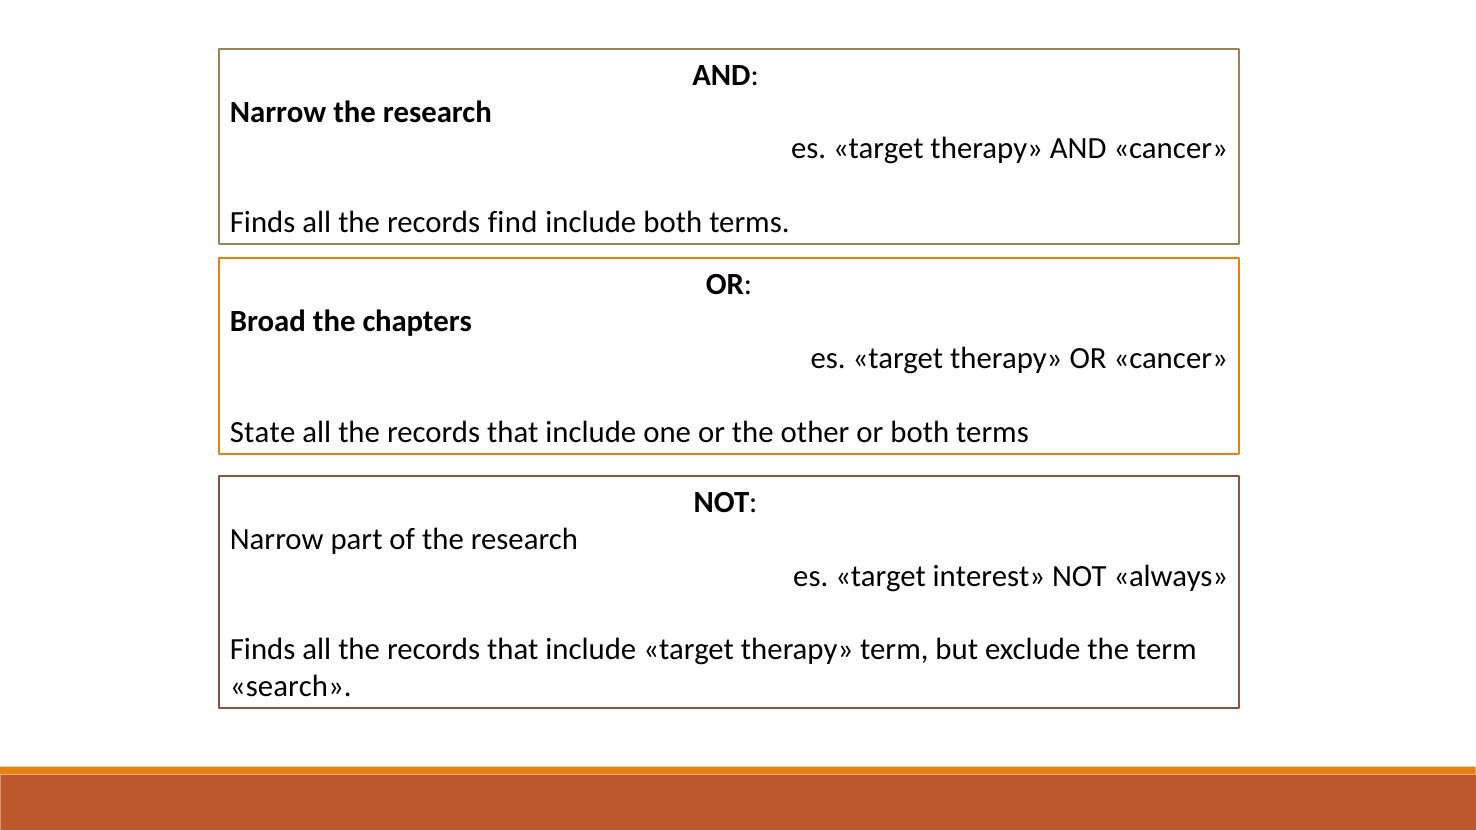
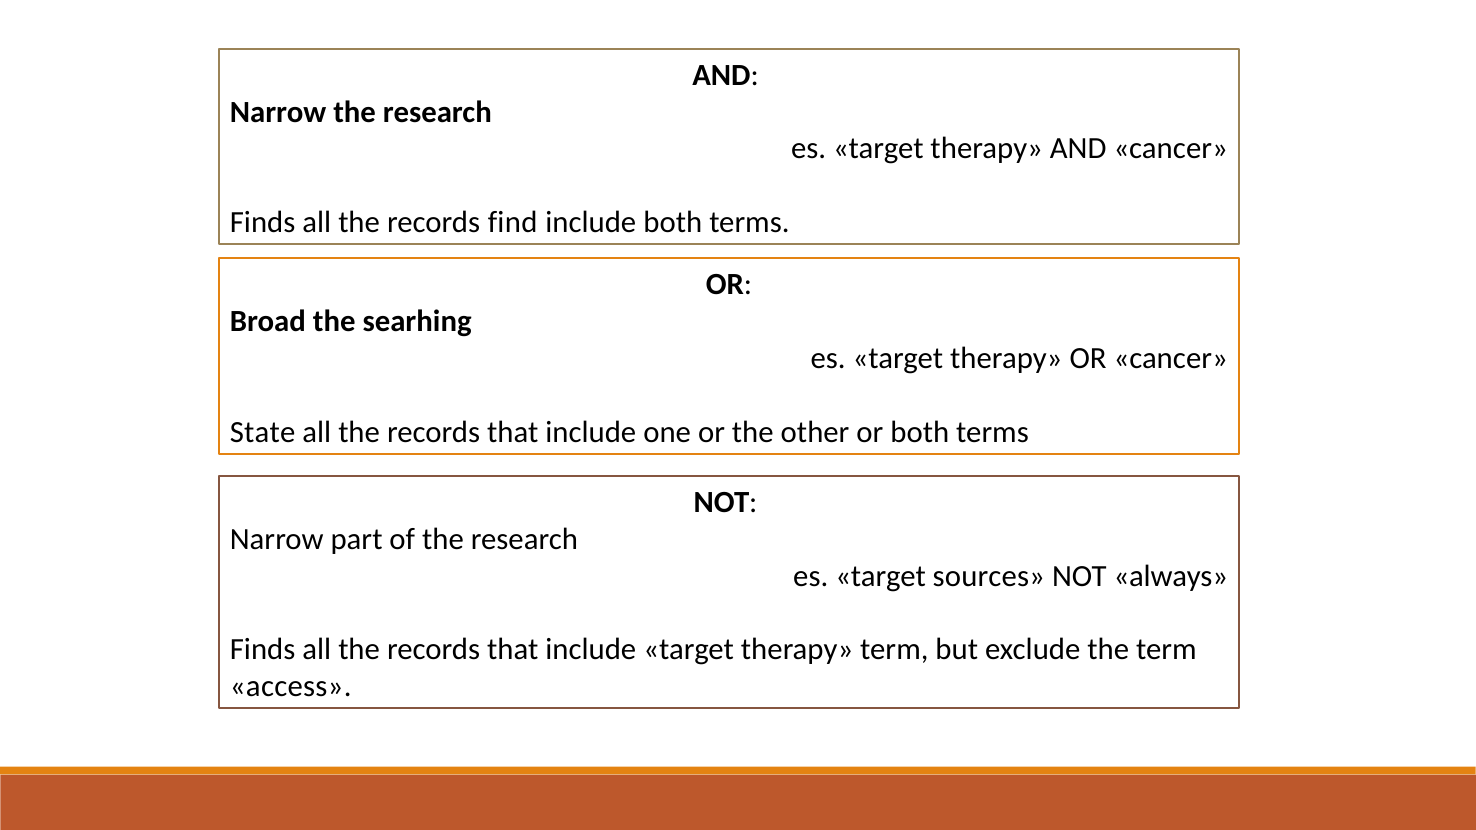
chapters: chapters -> searhing (417, 321)
interest: interest -> sources (989, 576)
search: search -> access (291, 687)
